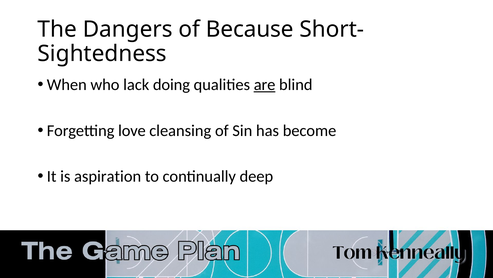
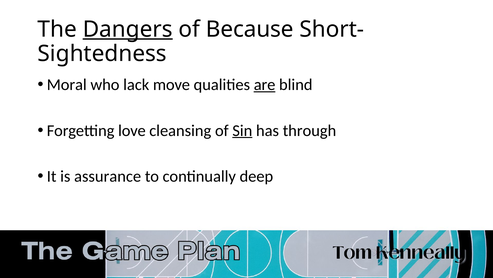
Dangers underline: none -> present (128, 29)
When: When -> Moral (67, 84)
doing: doing -> move (171, 84)
Sin underline: none -> present (242, 130)
become: become -> through (309, 130)
aspiration: aspiration -> assurance (108, 176)
